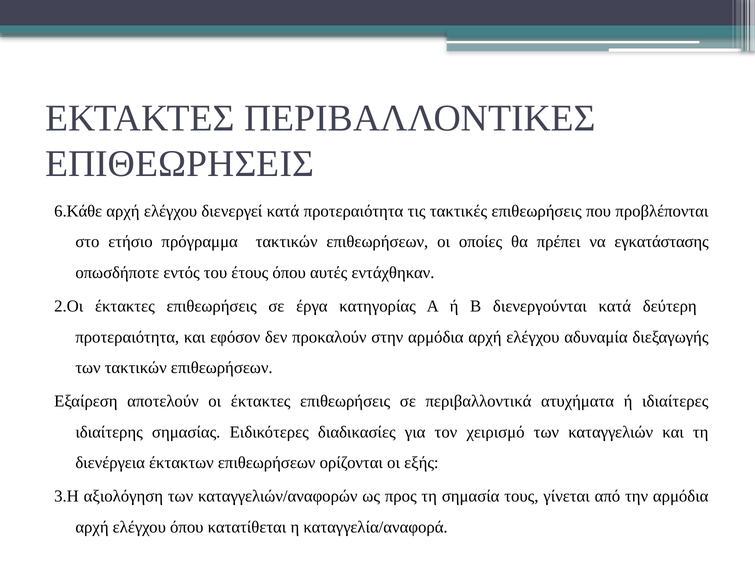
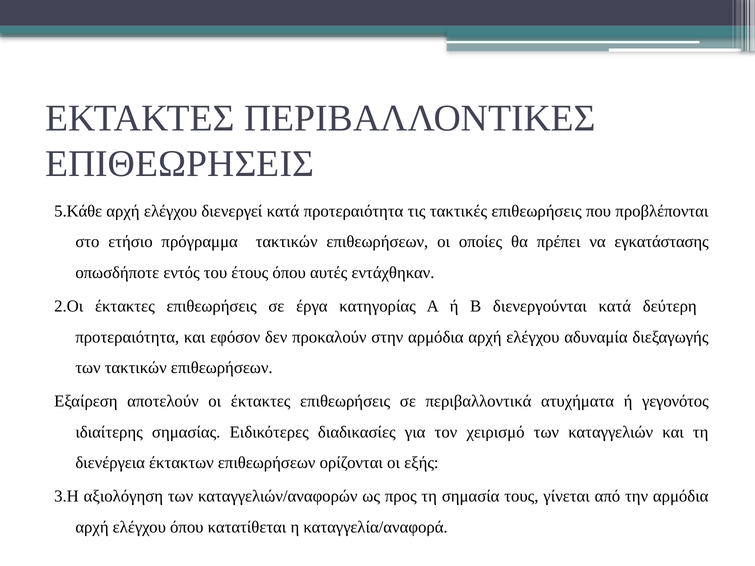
6.Κάθε: 6.Κάθε -> 5.Κάθε (78, 211)
ιδιαίτερες: ιδιαίτερες -> γεγονότος (675, 402)
